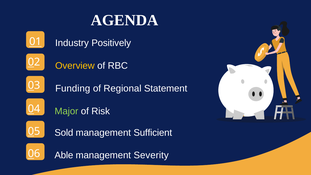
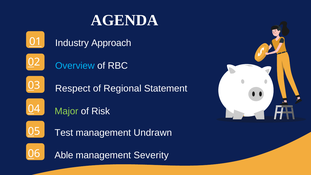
Positively: Positively -> Approach (111, 43)
Overview colour: yellow -> light blue (75, 66)
Funding: Funding -> Respect (73, 88)
Sold: Sold -> Test (64, 133)
Sufficient: Sufficient -> Undrawn (153, 133)
